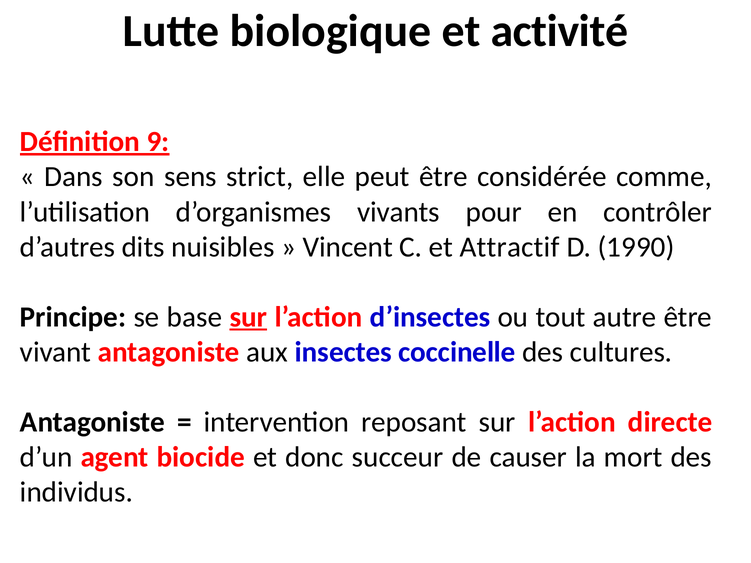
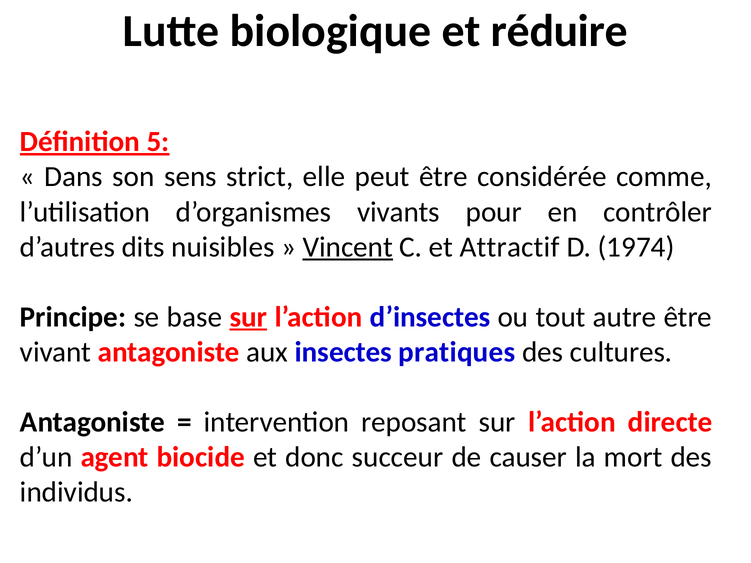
activité: activité -> réduire (559, 31)
9: 9 -> 5 (158, 142)
Vincent underline: none -> present (348, 247)
1990: 1990 -> 1974 (636, 247)
coccinelle: coccinelle -> pratiques (457, 352)
